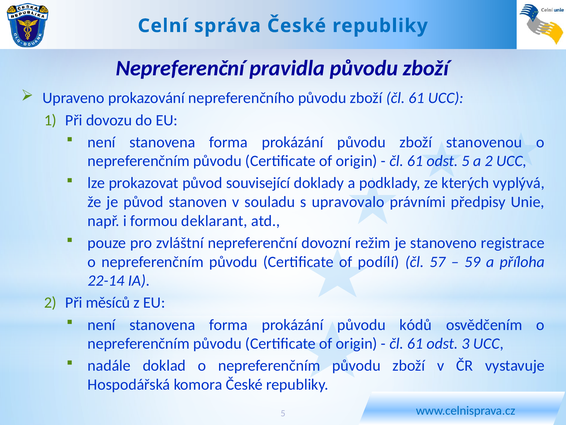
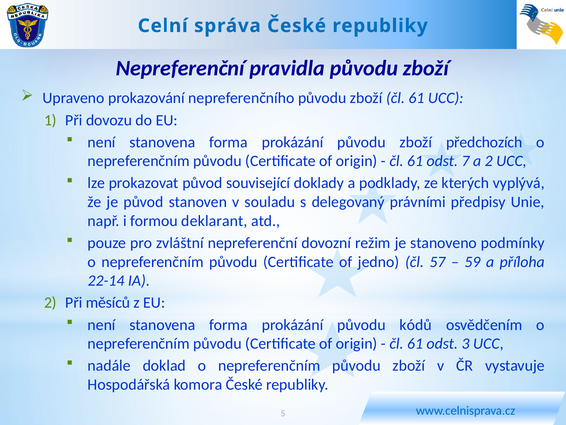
stanovenou: stanovenou -> předchozích (484, 142)
odst 5: 5 -> 7 (466, 161)
upravovalo: upravovalo -> delegovaný (348, 202)
registrace: registrace -> podmínky (513, 243)
podílí: podílí -> jedno (379, 262)
